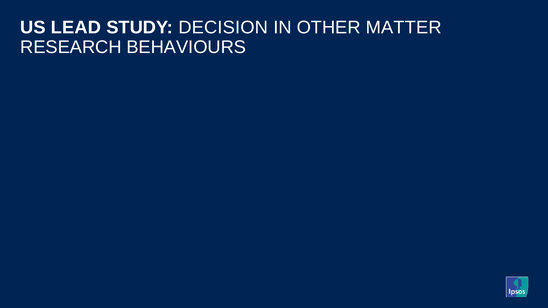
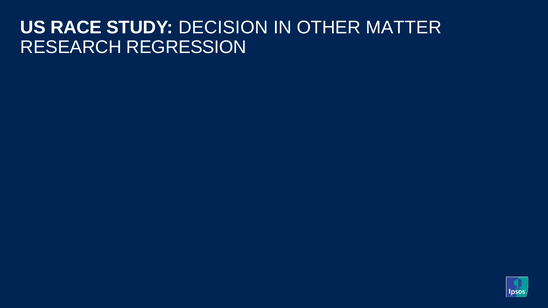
LEAD: LEAD -> RACE (76, 28)
BEHAVIOURS: BEHAVIOURS -> REGRESSION (186, 47)
